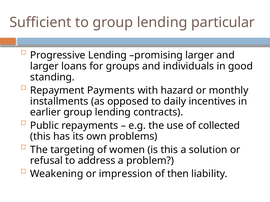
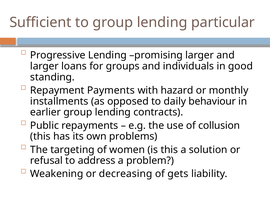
incentives: incentives -> behaviour (212, 102)
collected: collected -> collusion (219, 126)
impression: impression -> decreasing (126, 174)
then: then -> gets (178, 174)
